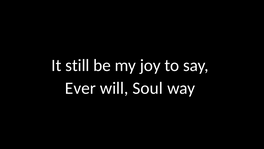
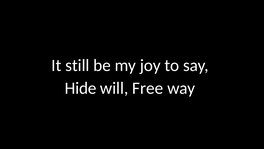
Ever: Ever -> Hide (81, 88)
Soul: Soul -> Free (148, 88)
